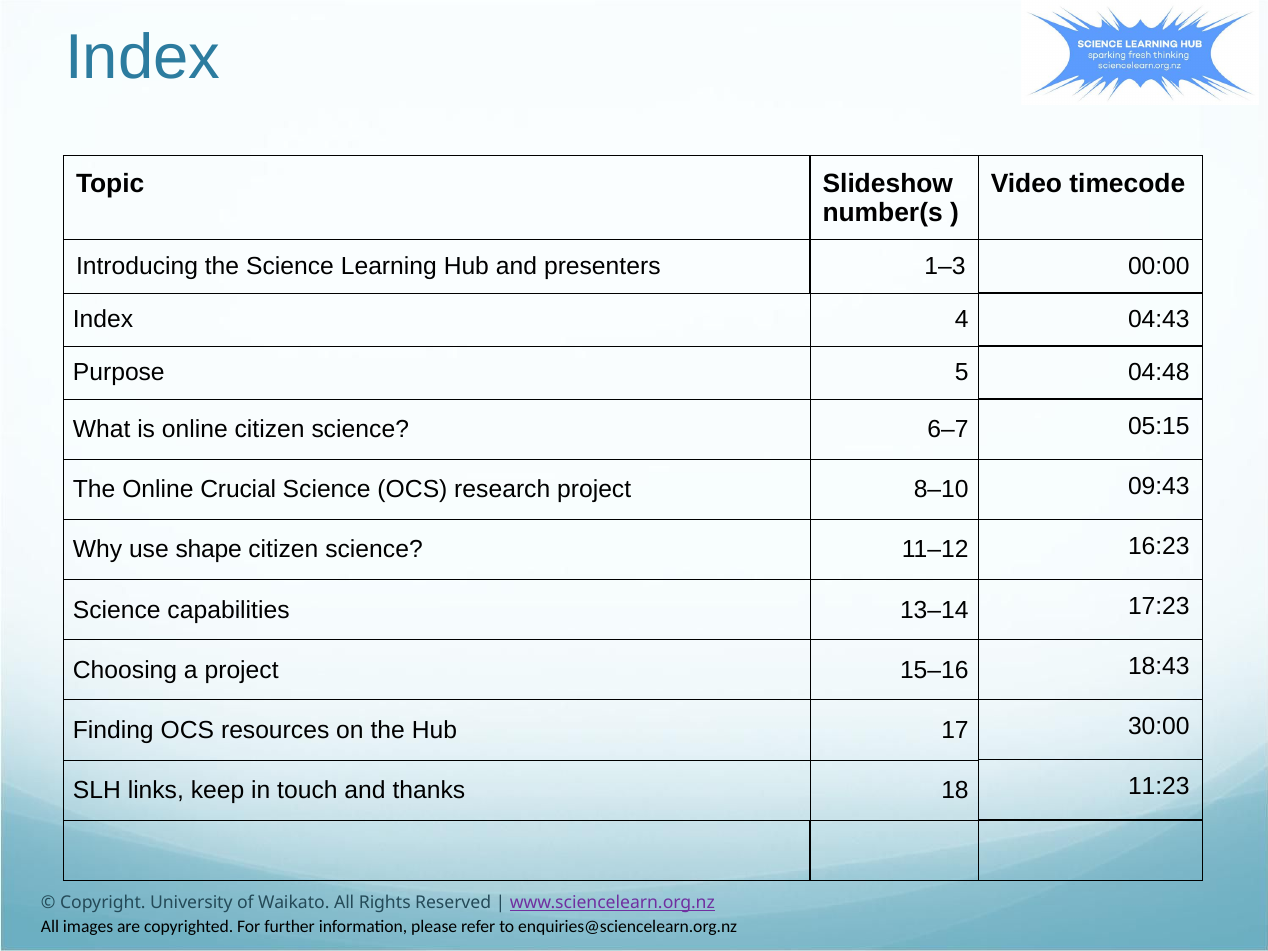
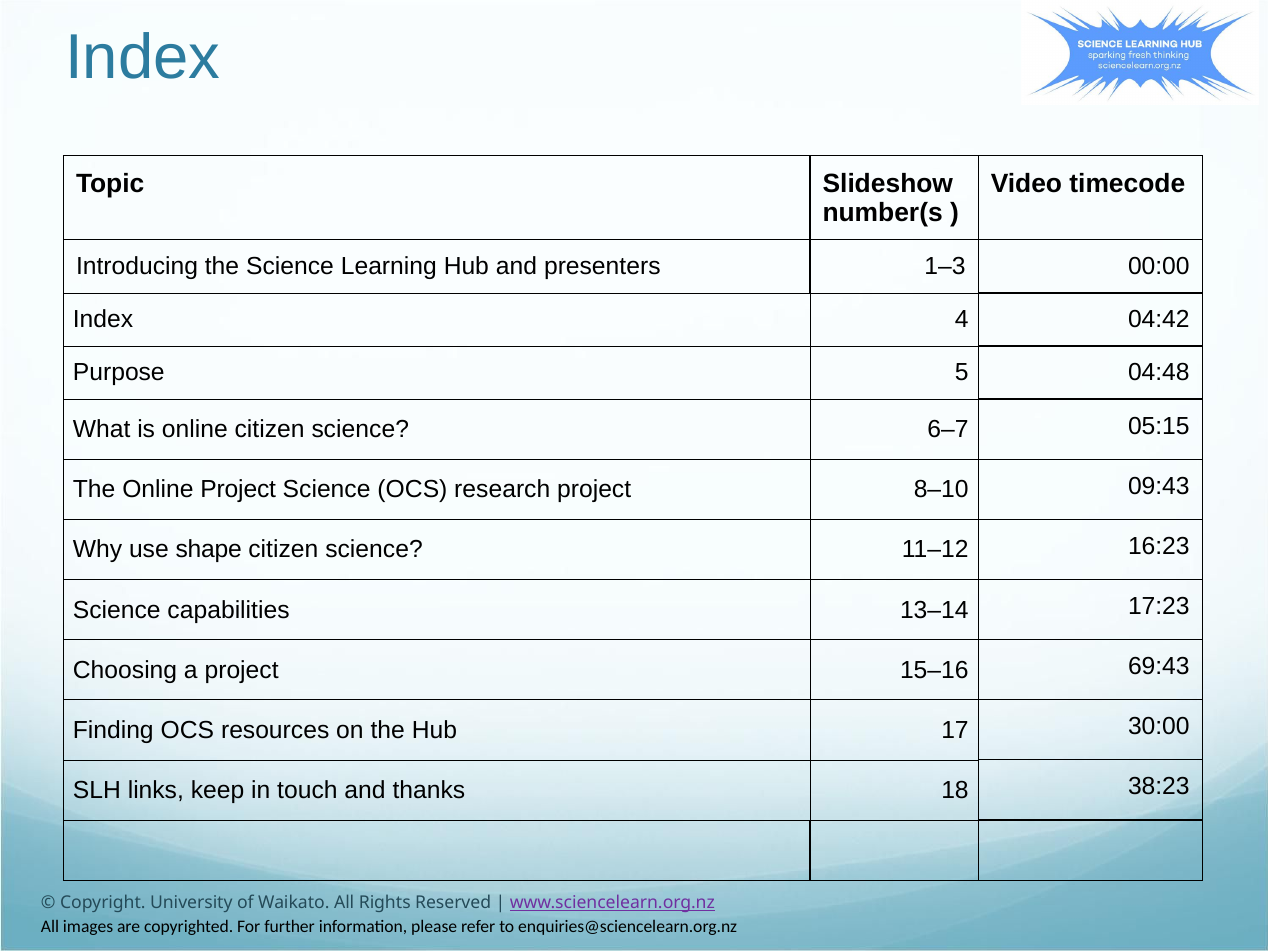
04:43: 04:43 -> 04:42 (1159, 320)
Online Crucial: Crucial -> Project (238, 490)
18:43: 18:43 -> 69:43 (1159, 666)
11:23: 11:23 -> 38:23 (1159, 787)
